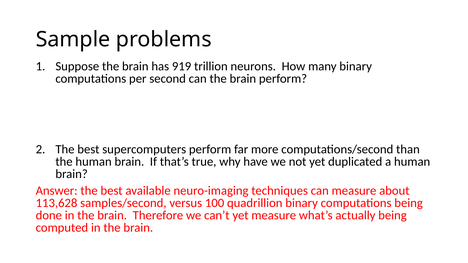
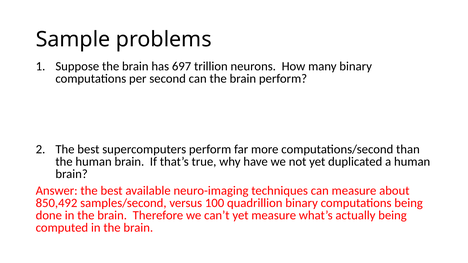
919: 919 -> 697 (182, 66)
113,628: 113,628 -> 850,492 (57, 203)
